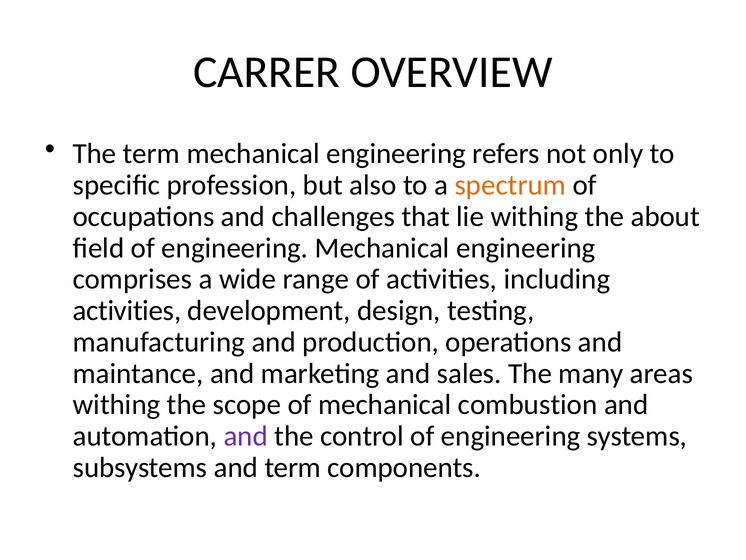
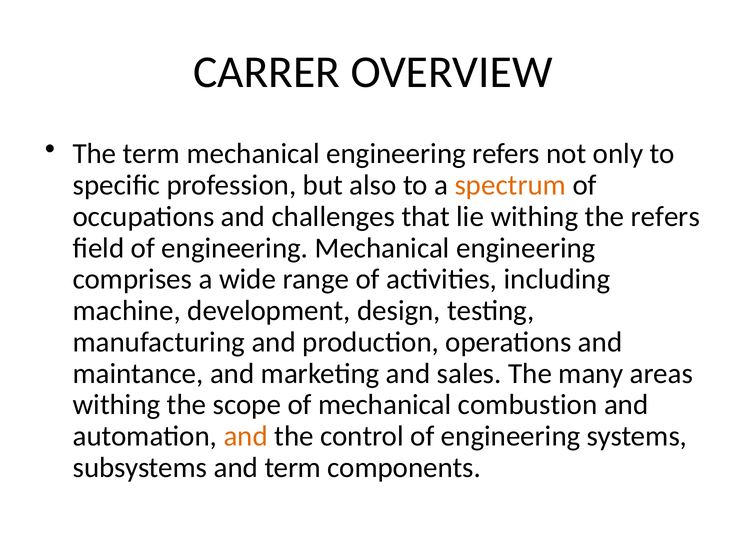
the about: about -> refers (665, 216)
activities: activities -> machine (127, 310)
and colour: purple -> orange (246, 436)
